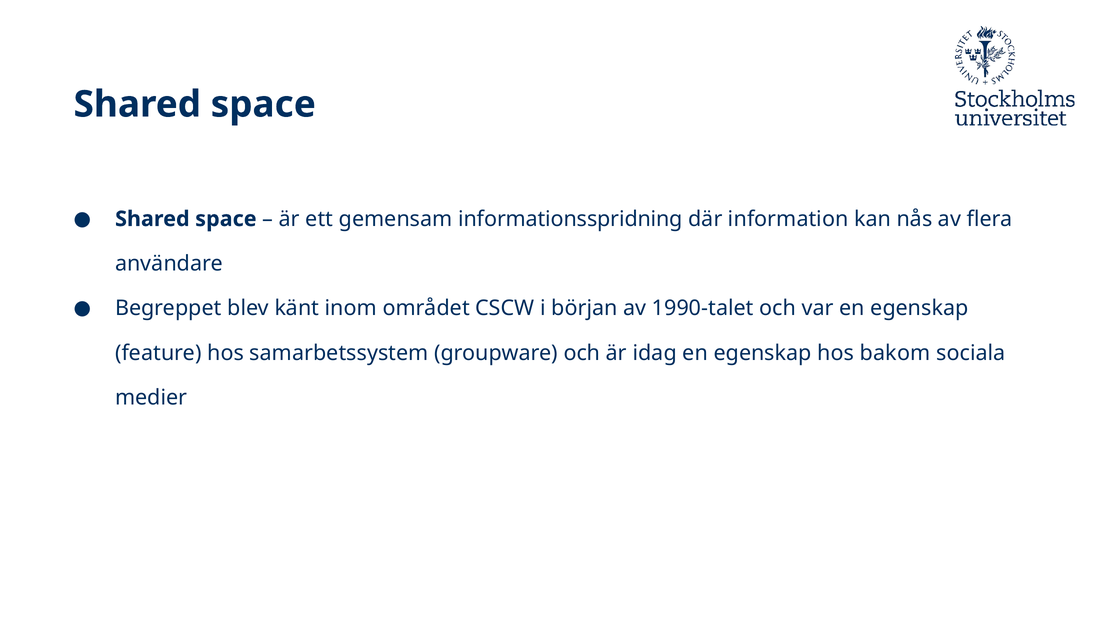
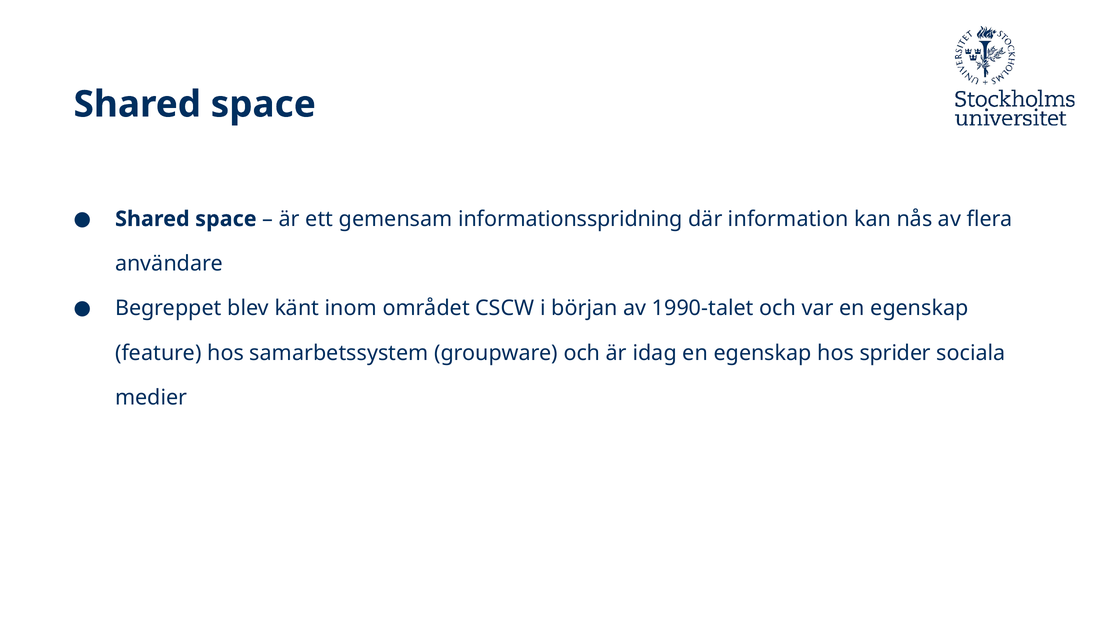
bakom: bakom -> sprider (895, 353)
